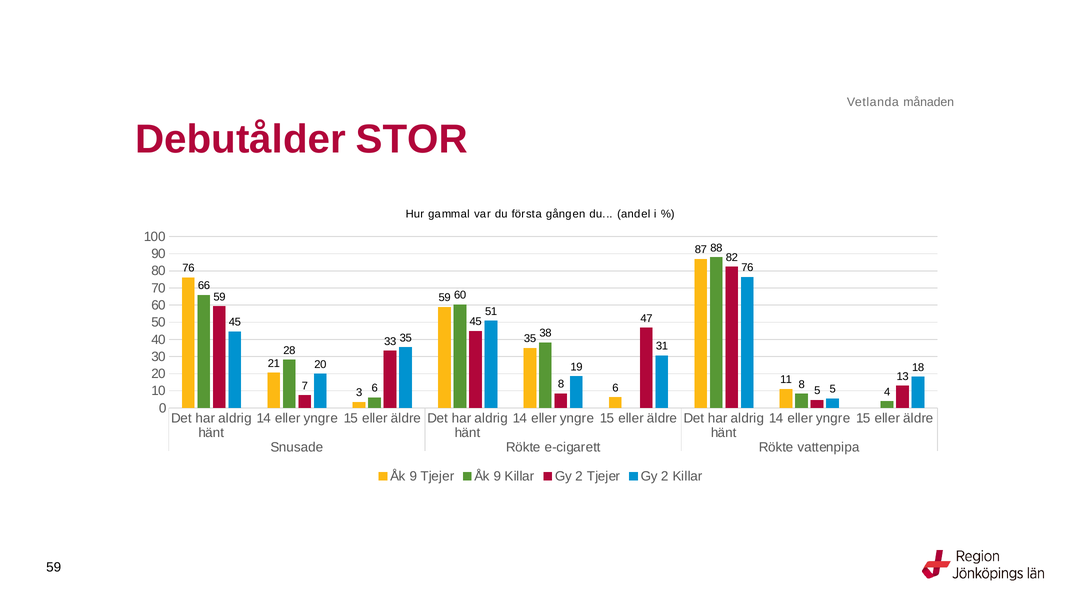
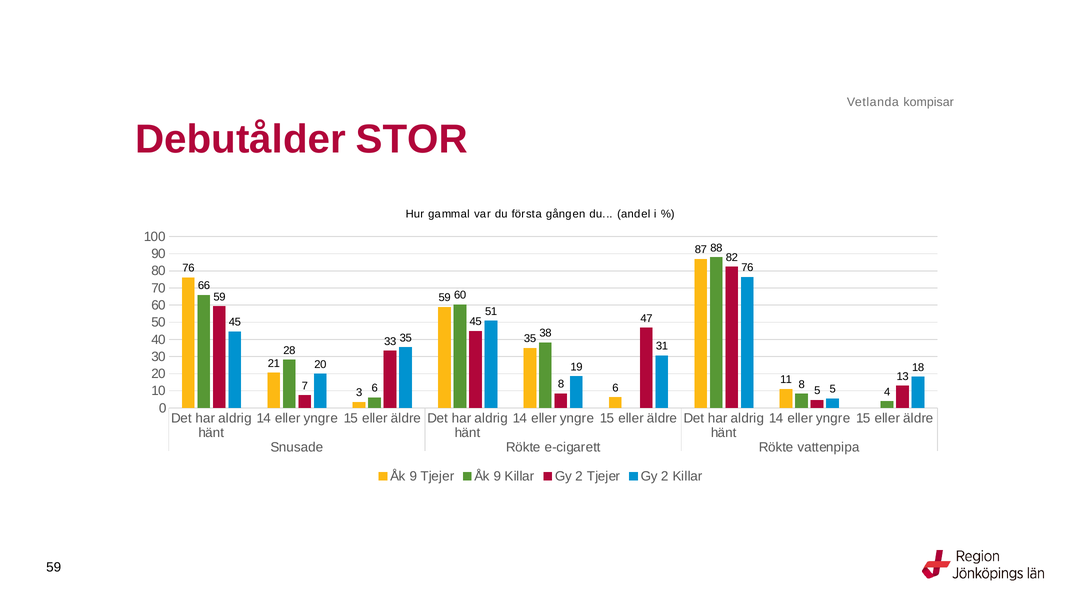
månaden: månaden -> kompisar (929, 102)
